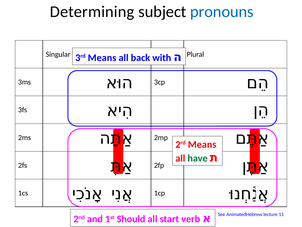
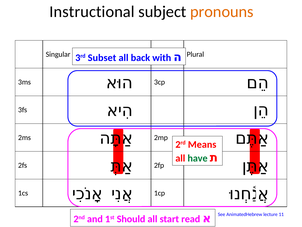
Determining: Determining -> Instructional (92, 12)
pronouns colour: blue -> orange (222, 12)
3rd Means: Means -> Subset (102, 58)
verb: verb -> read (191, 219)
